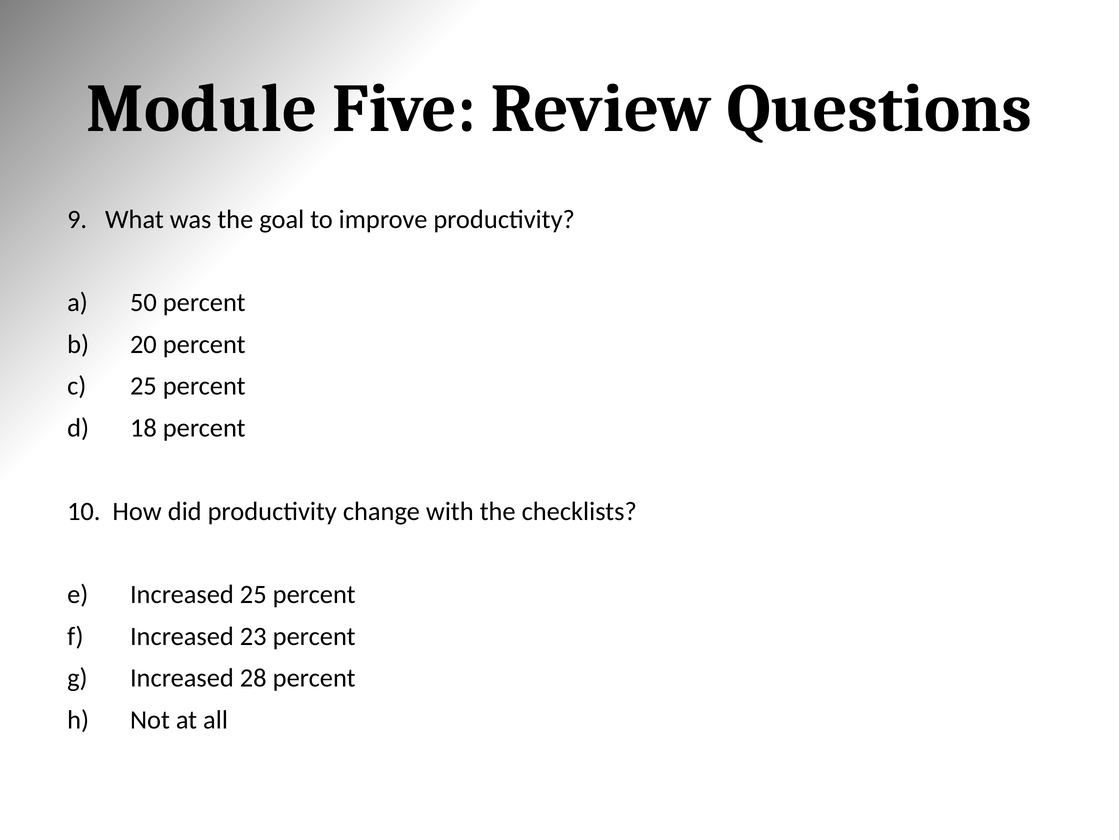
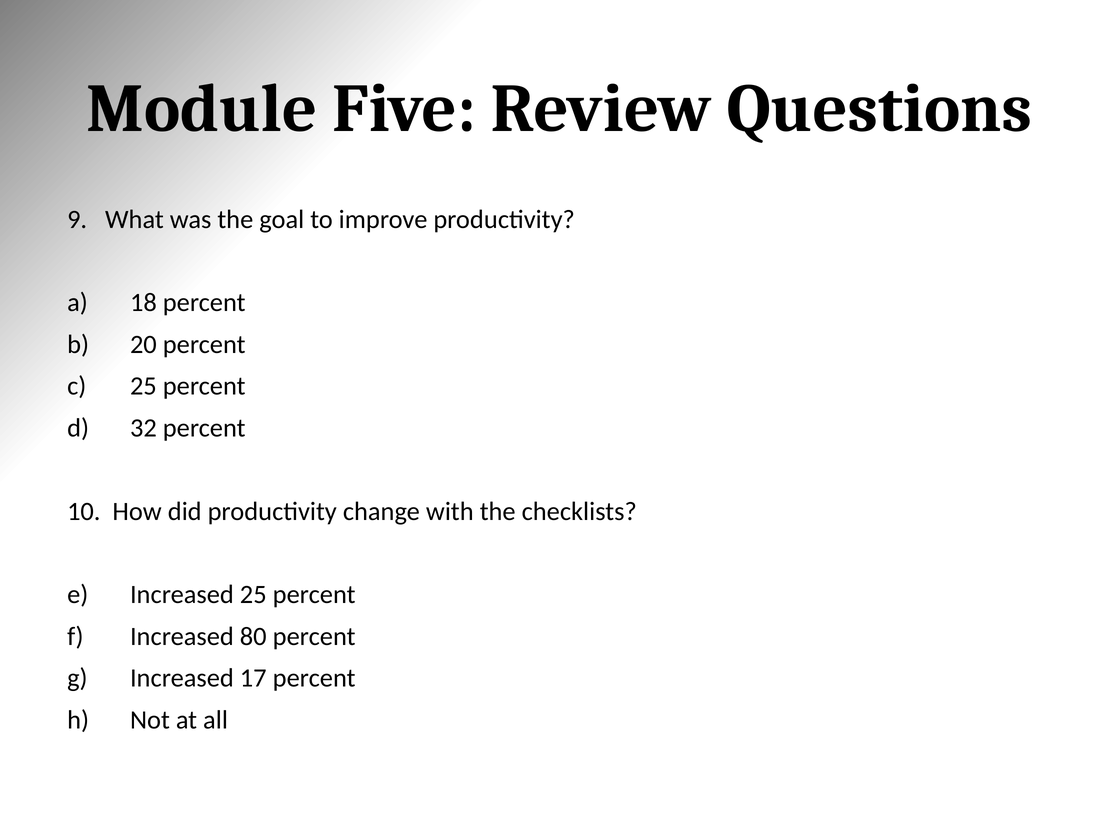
50: 50 -> 18 (143, 302)
18: 18 -> 32 (143, 428)
23: 23 -> 80 (253, 636)
28: 28 -> 17 (253, 678)
